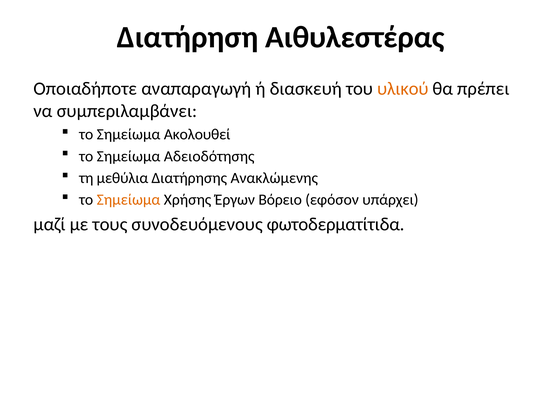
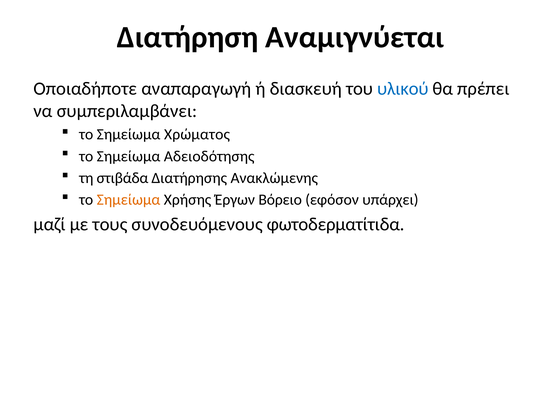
Αιθυλεστέρας: Αιθυλεστέρας -> Αναμιγνύεται (355, 37)
υλικού colour: orange -> blue (403, 89)
Ακολουθεί: Ακολουθεί -> Χρώματος (197, 134)
μεθύλια: μεθύλια -> στιβάδα (122, 178)
